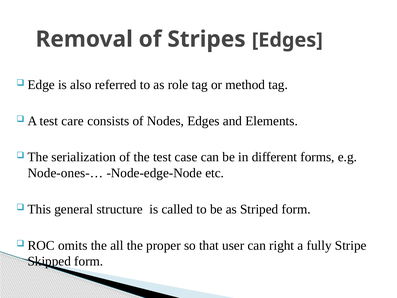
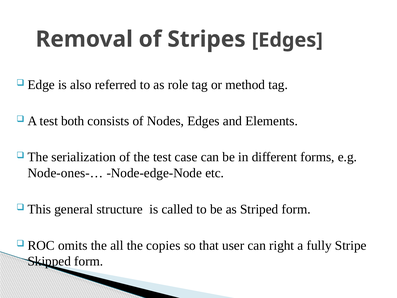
care: care -> both (73, 121)
proper: proper -> copies (163, 245)
